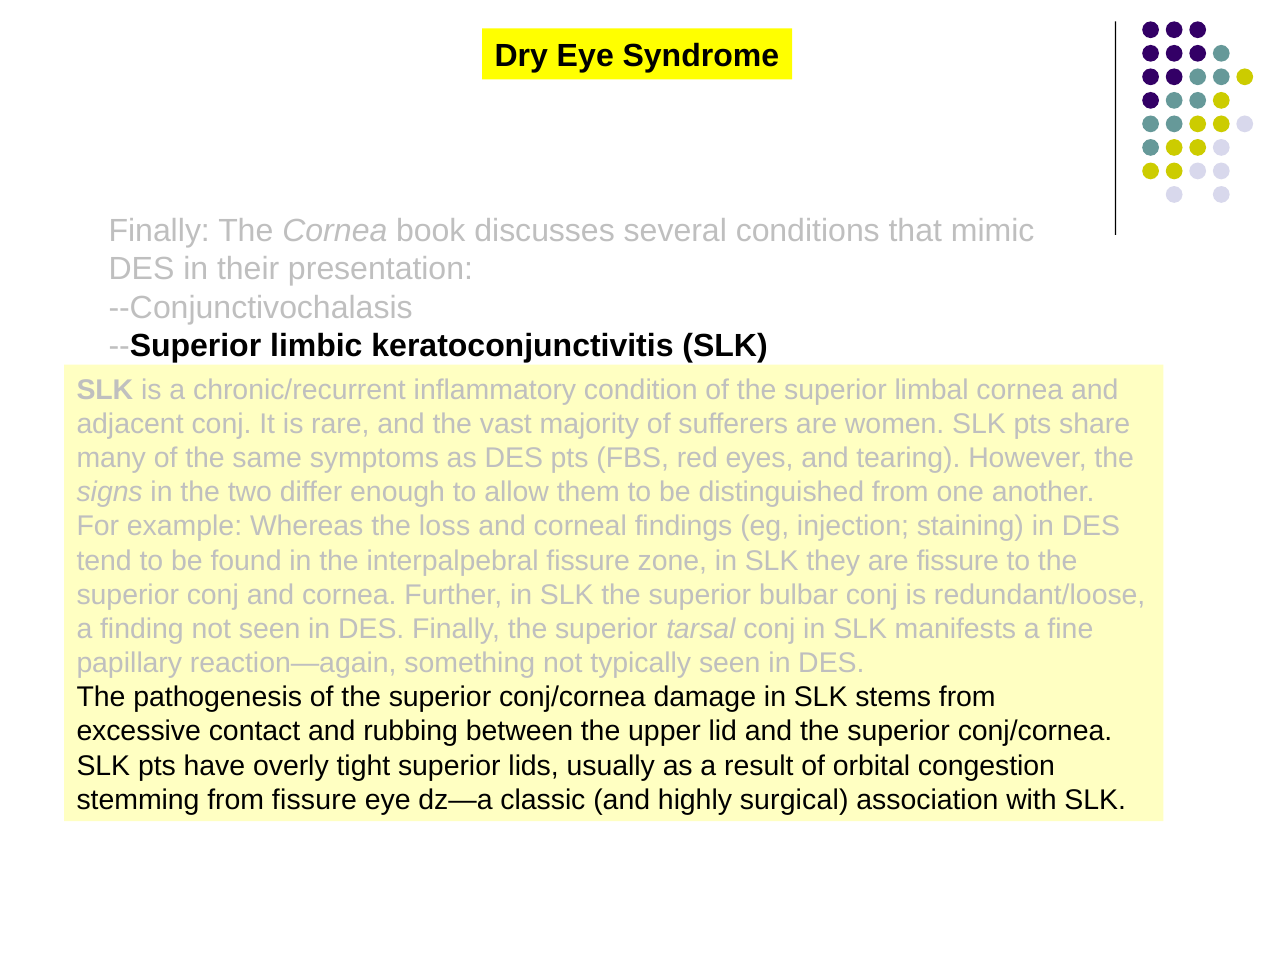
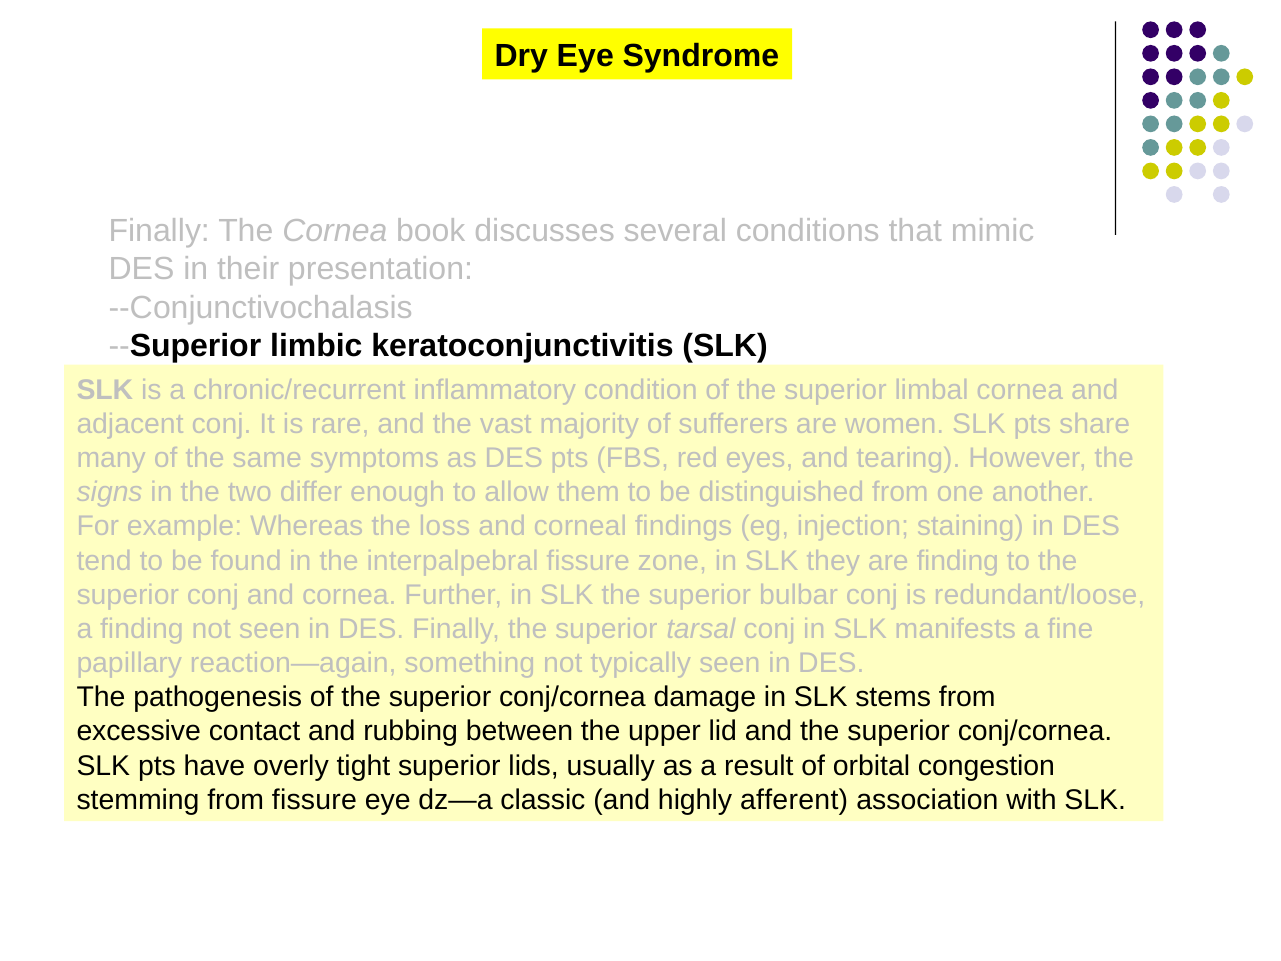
are fissure: fissure -> finding (958, 561)
surgical: surgical -> afferent (794, 800)
